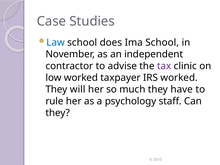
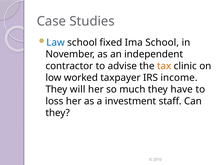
does: does -> fixed (111, 42)
tax colour: purple -> orange (164, 66)
IRS worked: worked -> income (179, 78)
rule: rule -> loss (54, 101)
psychology: psychology -> investment (131, 101)
